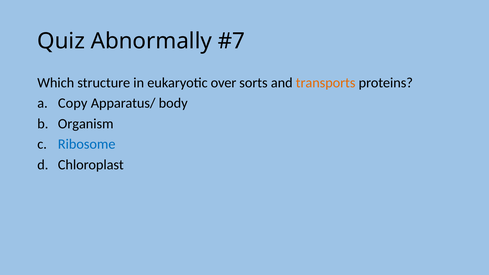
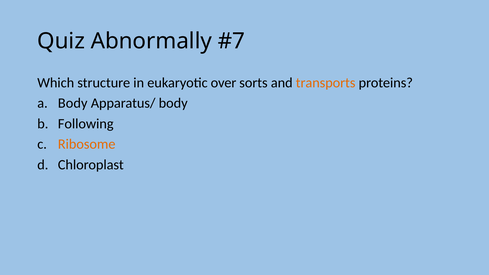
Copy: Copy -> Body (73, 103)
Organism: Organism -> Following (86, 124)
Ribosome colour: blue -> orange (87, 144)
